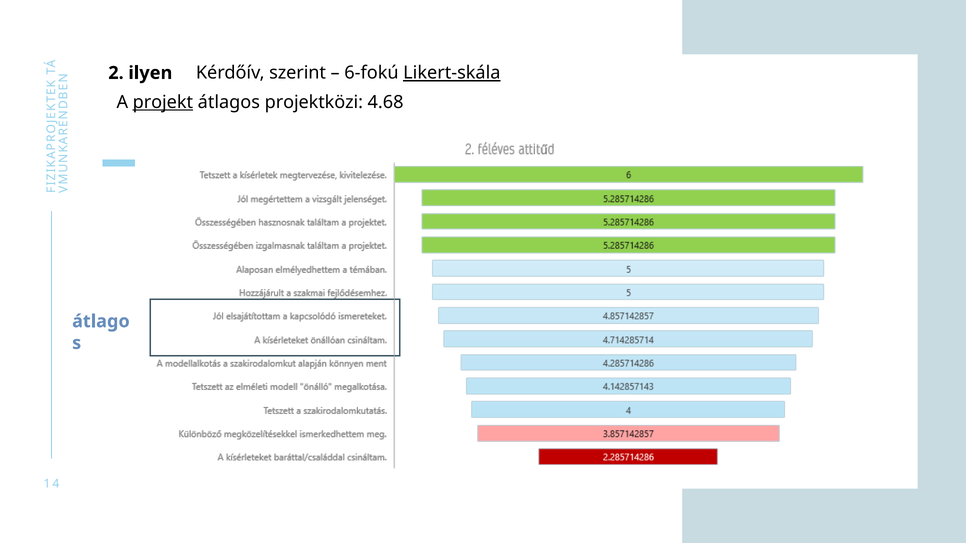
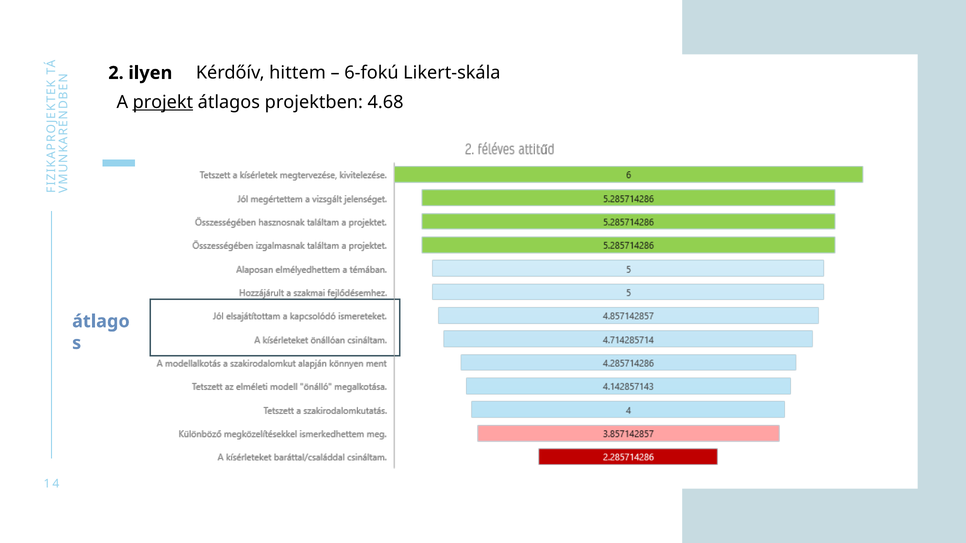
szerint: szerint -> hittem (298, 73)
Likert-skála underline: present -> none (452, 73)
projektközi: projektközi -> projektben (314, 102)
